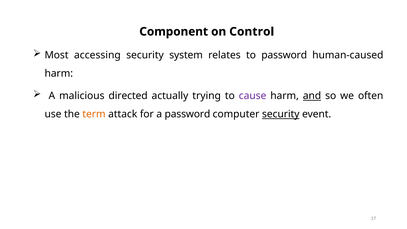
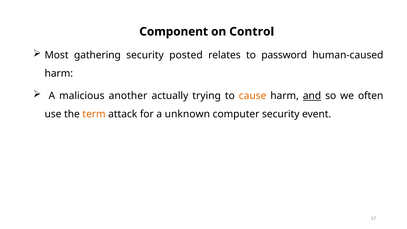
accessing: accessing -> gathering (97, 55)
system: system -> posted (186, 55)
directed: directed -> another (128, 96)
cause colour: purple -> orange (253, 96)
a password: password -> unknown (187, 114)
security underline: present -> none (281, 114)
